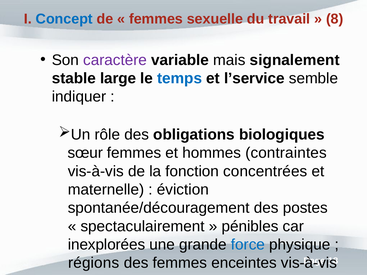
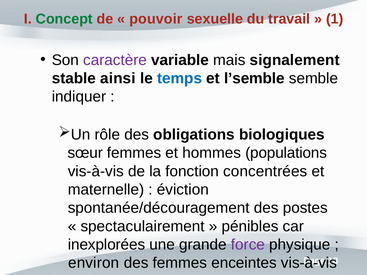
Concept colour: blue -> green (64, 19)
femmes: femmes -> pouvoir (156, 19)
8: 8 -> 1 (335, 19)
large: large -> ainsi (118, 78)
l’service: l’service -> l’semble (254, 78)
contraintes: contraintes -> populations (286, 153)
force colour: blue -> purple (248, 245)
régions: régions -> environ (94, 263)
